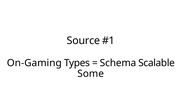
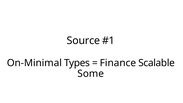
On-Gaming: On-Gaming -> On-Minimal (34, 63)
Schema: Schema -> Finance (118, 63)
